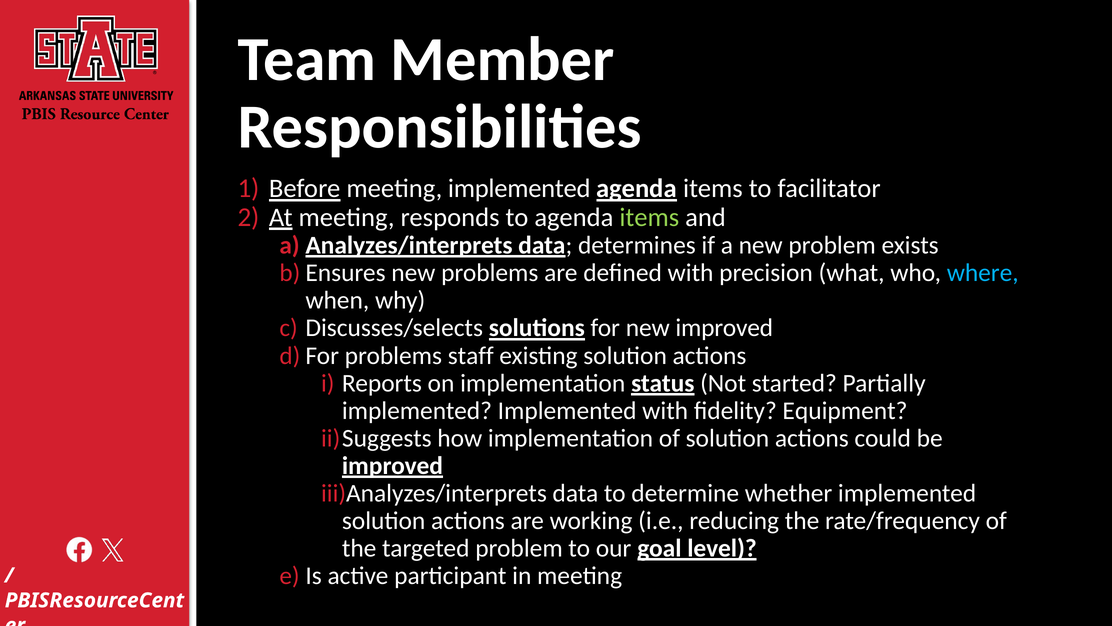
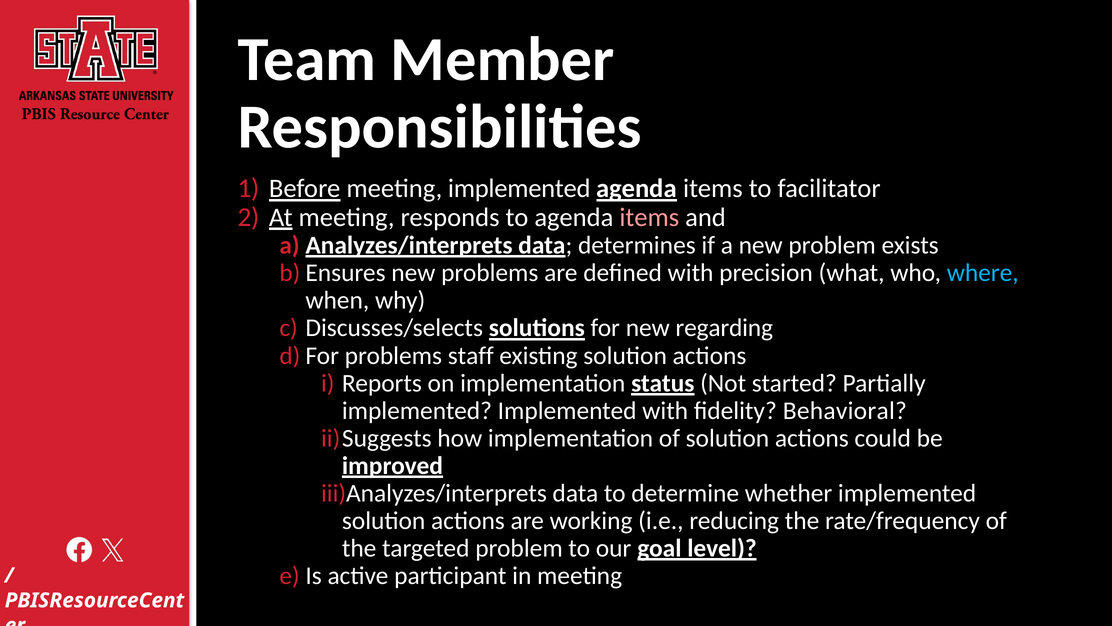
items colour: light green -> pink (649, 217)
new improved: improved -> regarding (724, 328)
Equipment: Equipment -> Behavioral (845, 410)
